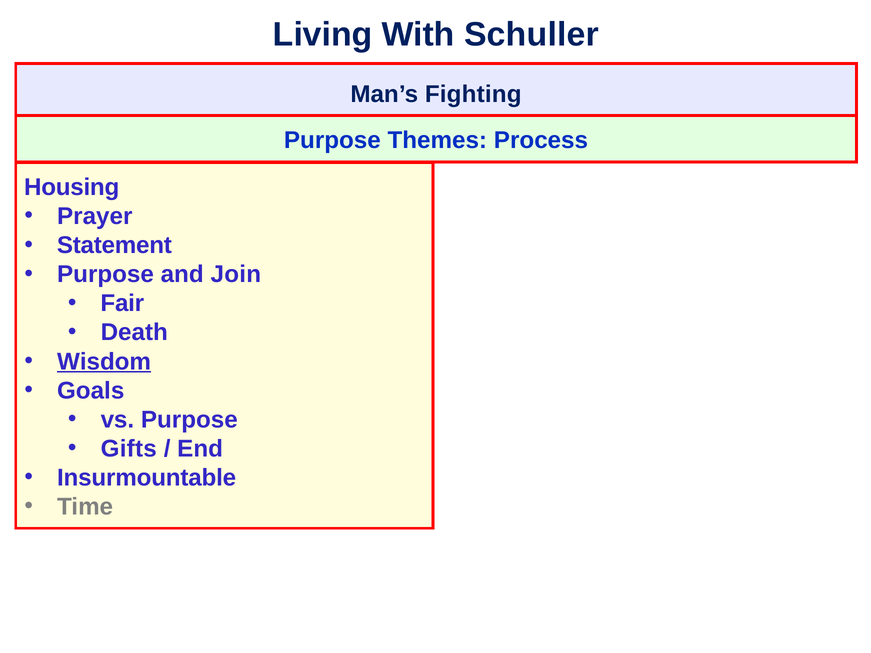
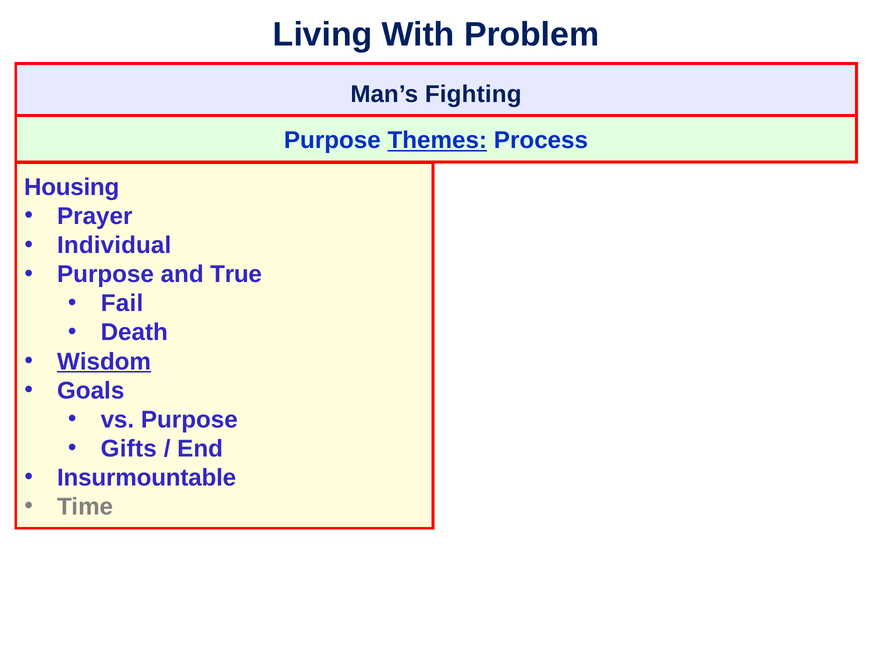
Schuller: Schuller -> Problem (532, 34)
Themes underline: none -> present (437, 141)
Statement: Statement -> Individual (114, 245)
Join: Join -> True (236, 275)
Fair: Fair -> Fail (122, 304)
